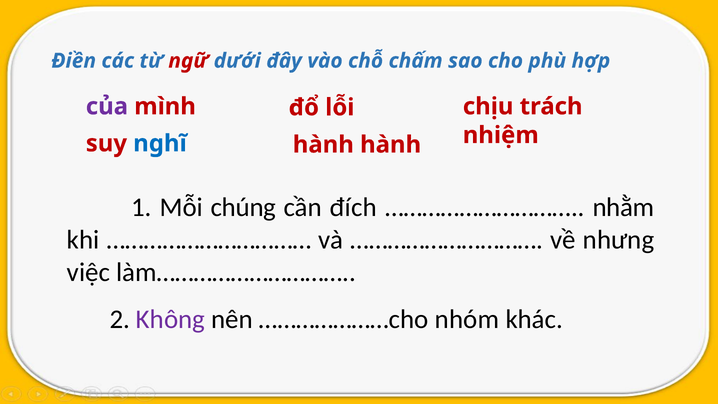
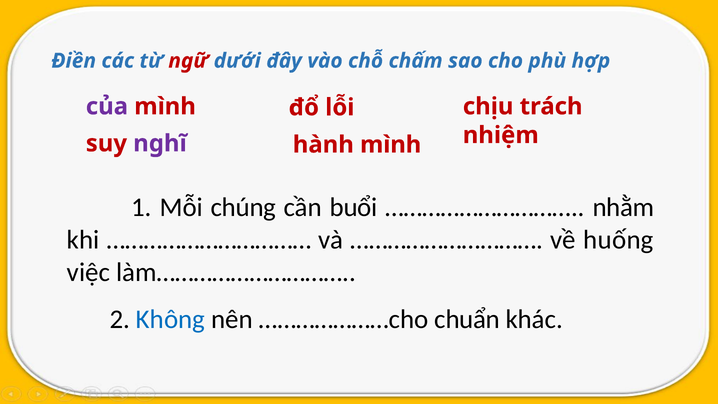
nghĩ colour: blue -> purple (160, 143)
hành hành: hành -> mình (391, 145)
đích: đích -> buổi (354, 207)
nhưng: nhưng -> huống (618, 240)
Không colour: purple -> blue (171, 319)
nhóm: nhóm -> chuẩn (467, 319)
